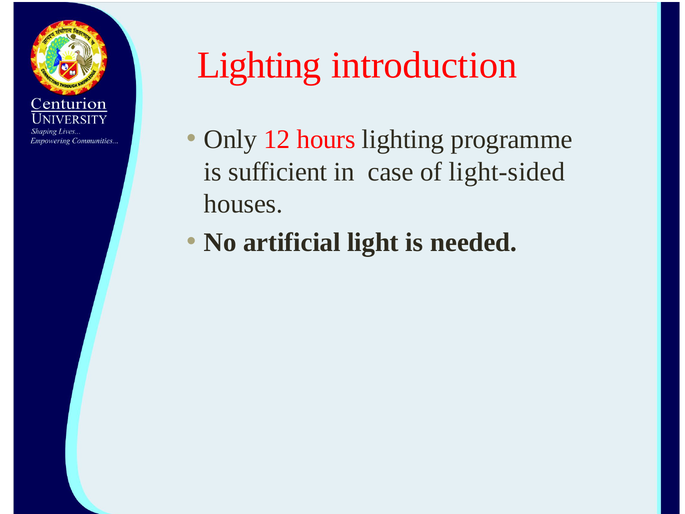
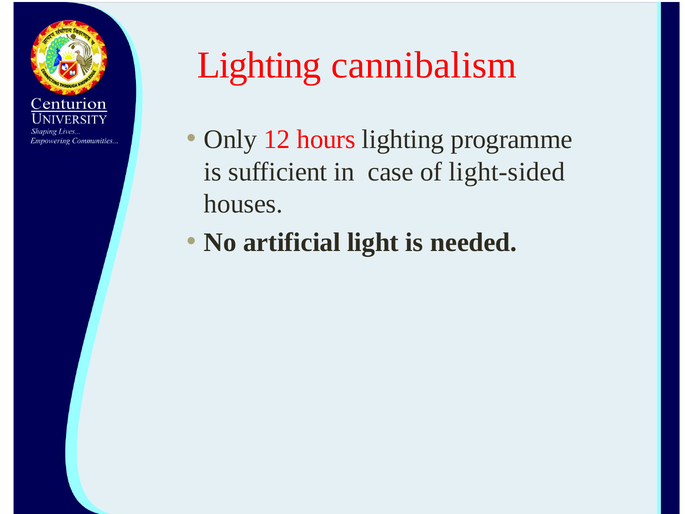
introduction: introduction -> cannibalism (424, 65)
